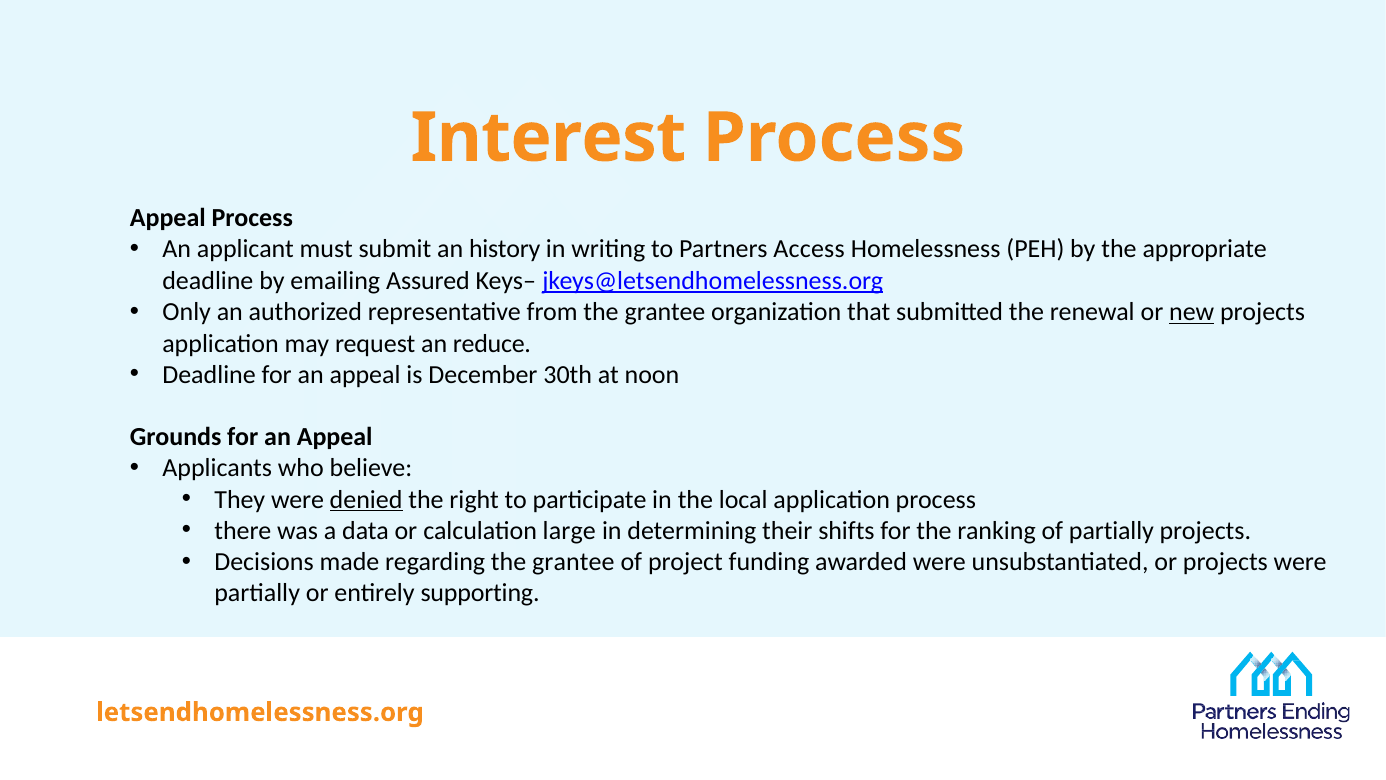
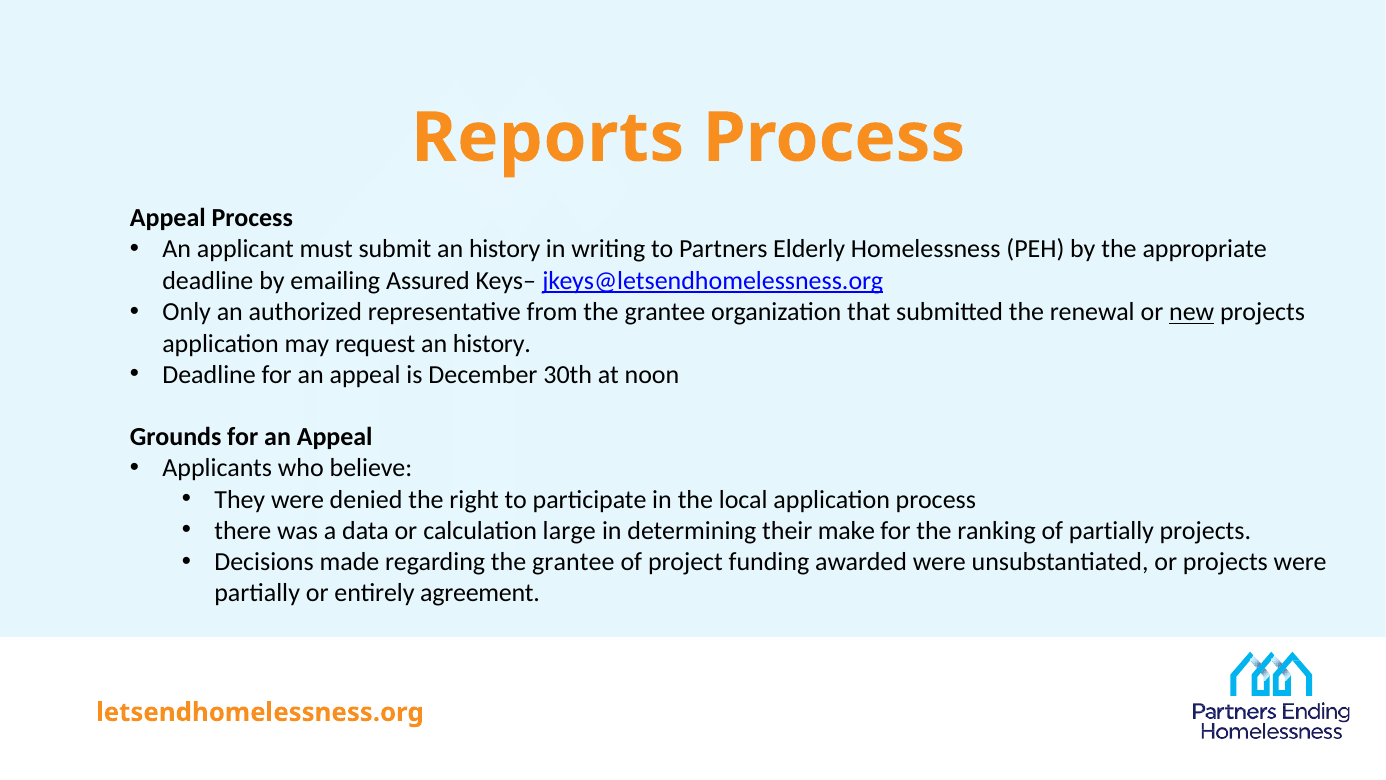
Interest: Interest -> Reports (548, 138)
Access: Access -> Elderly (809, 249)
request an reduce: reduce -> history (492, 343)
denied underline: present -> none (366, 499)
shifts: shifts -> make (847, 530)
supporting: supporting -> agreement (480, 593)
